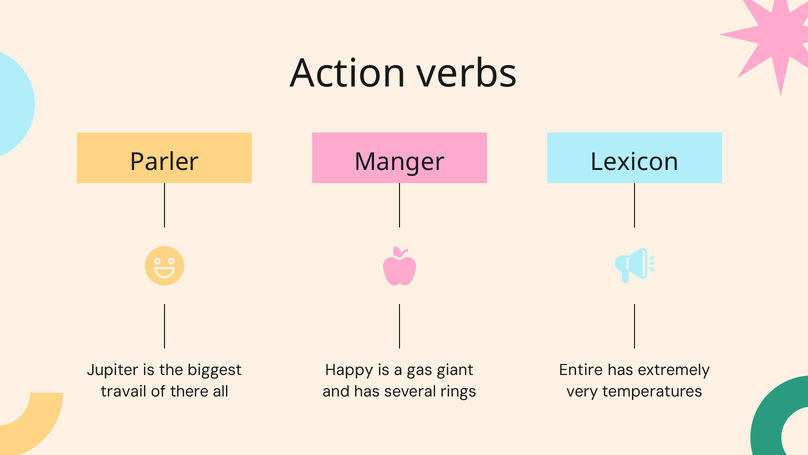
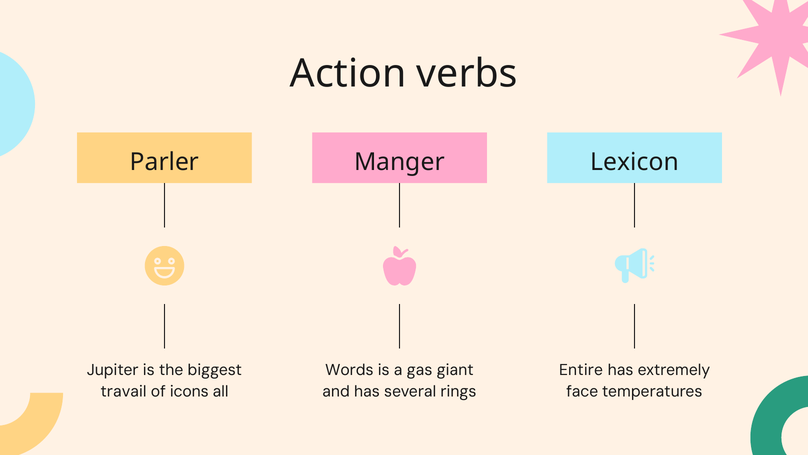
Happy: Happy -> Words (349, 369)
there: there -> icons (189, 391)
very: very -> face (582, 391)
